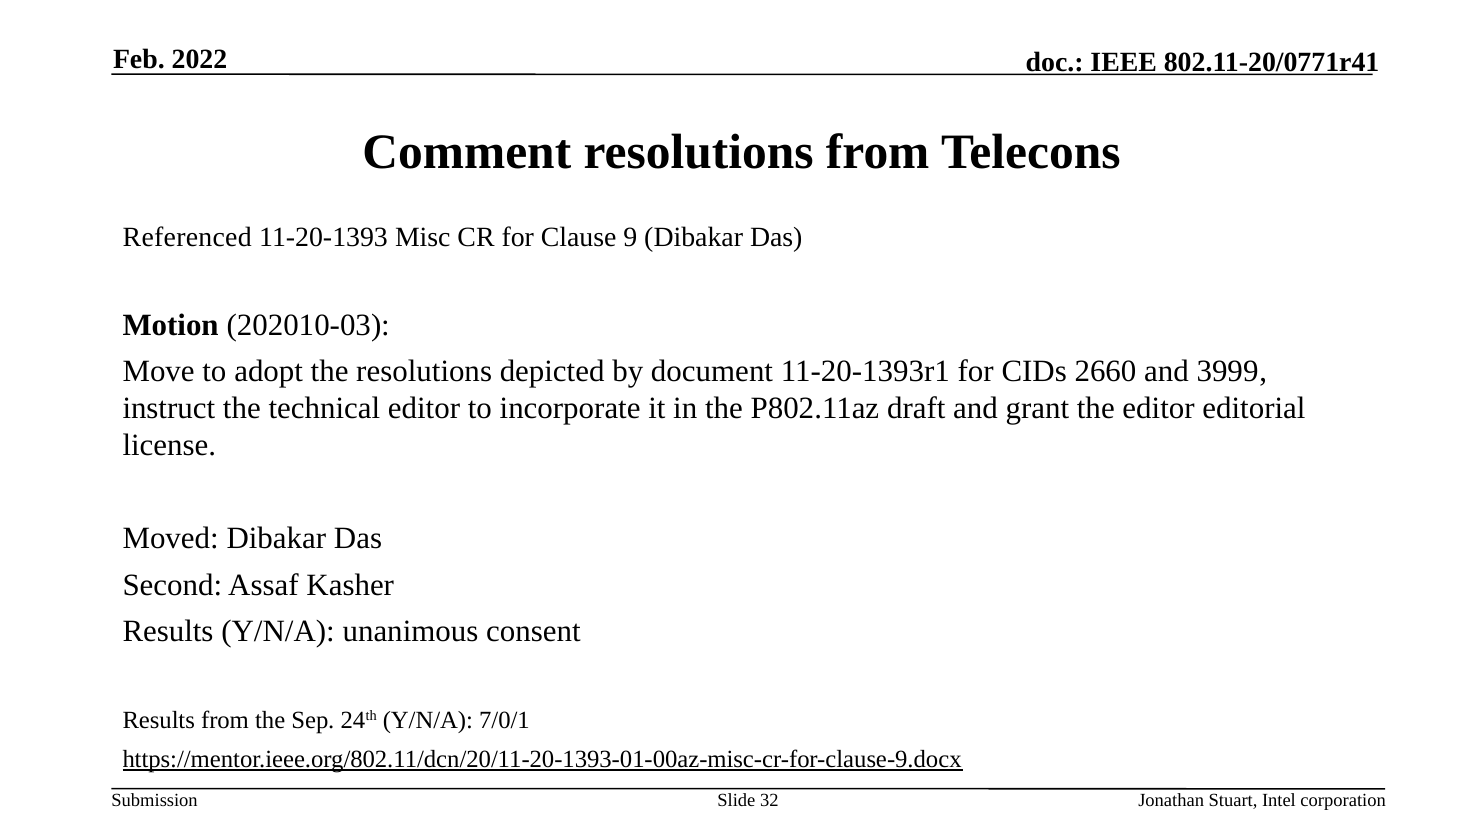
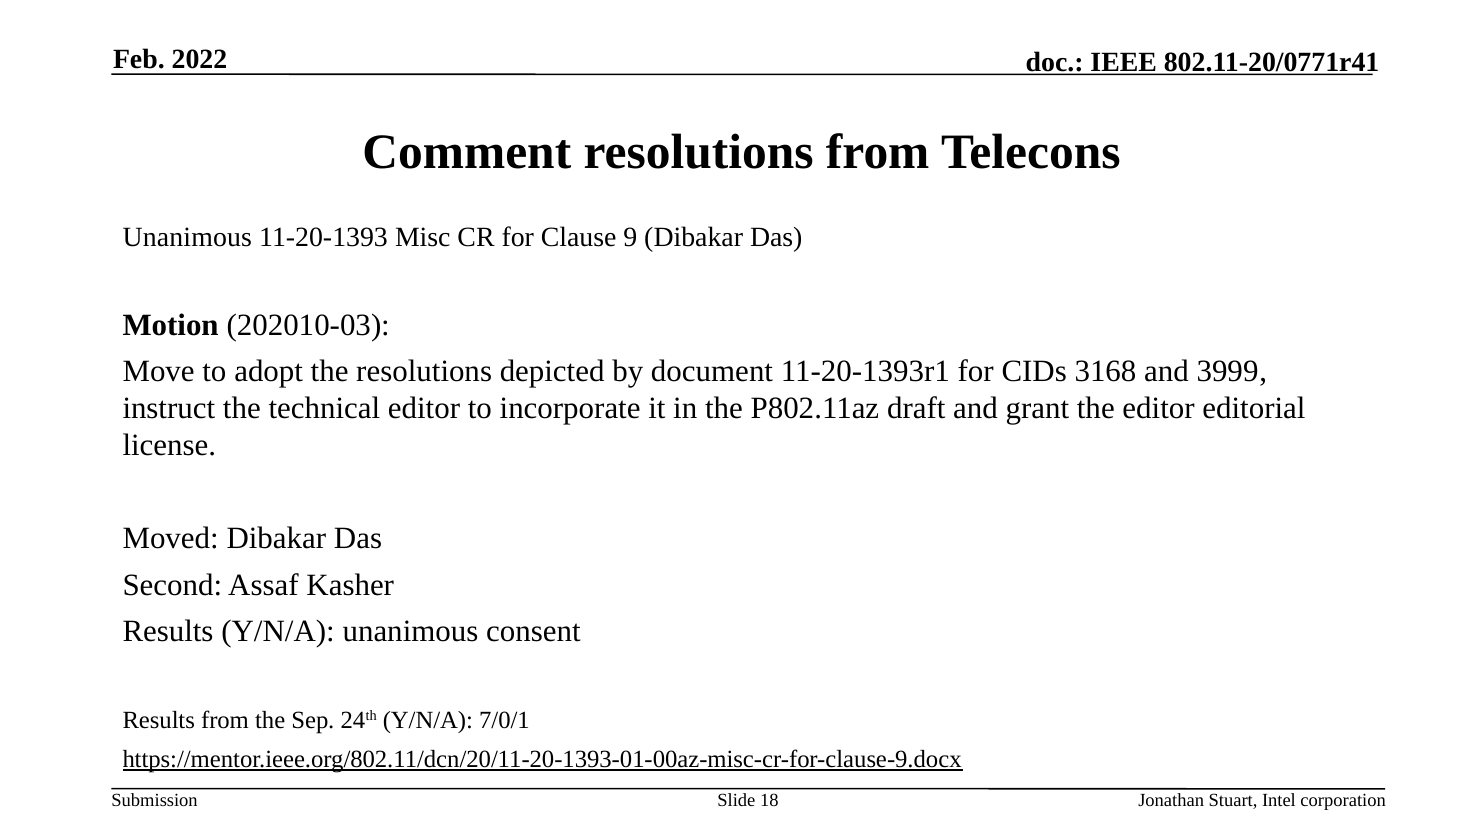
Referenced: Referenced -> Unanimous (187, 237)
2660: 2660 -> 3168 (1105, 371)
32: 32 -> 18 (769, 801)
